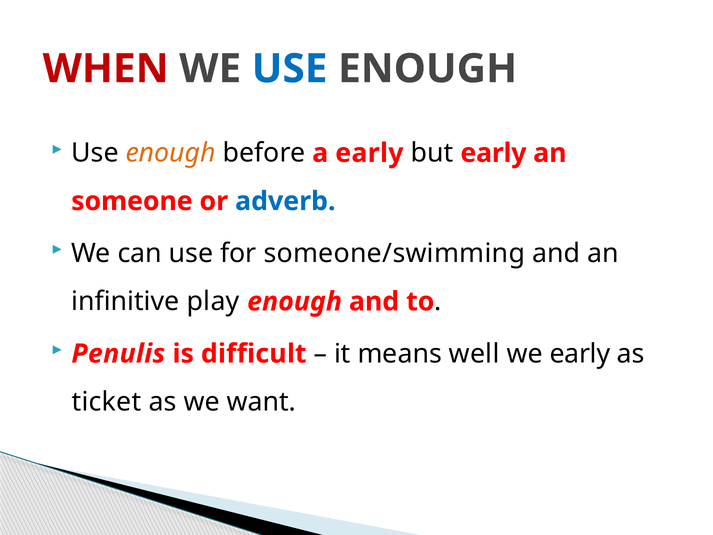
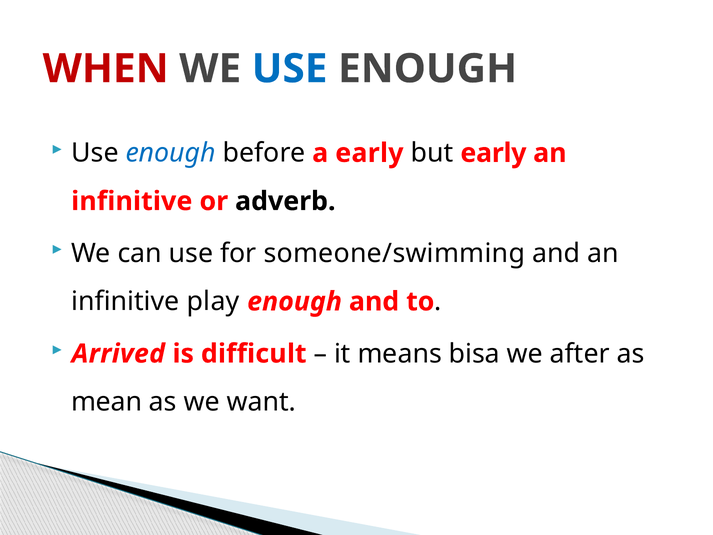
enough colour: orange -> blue (171, 153)
someone: someone -> infinitive (132, 201)
adverb colour: blue -> black (285, 201)
Penulis: Penulis -> Arrived (118, 354)
well: well -> bisa (474, 354)
we early: early -> after (580, 354)
ticket: ticket -> mean (107, 402)
